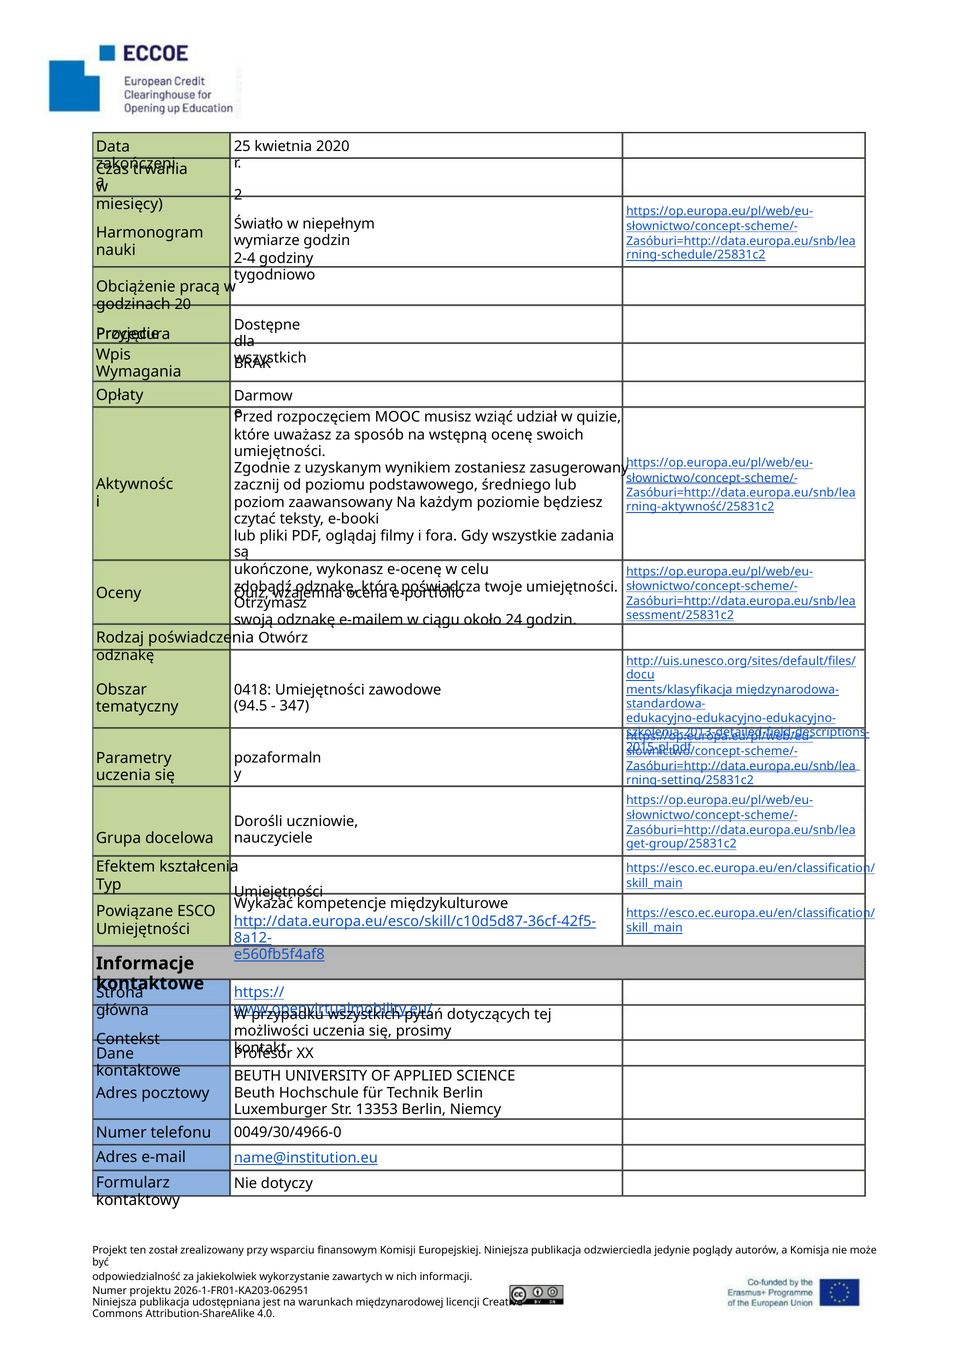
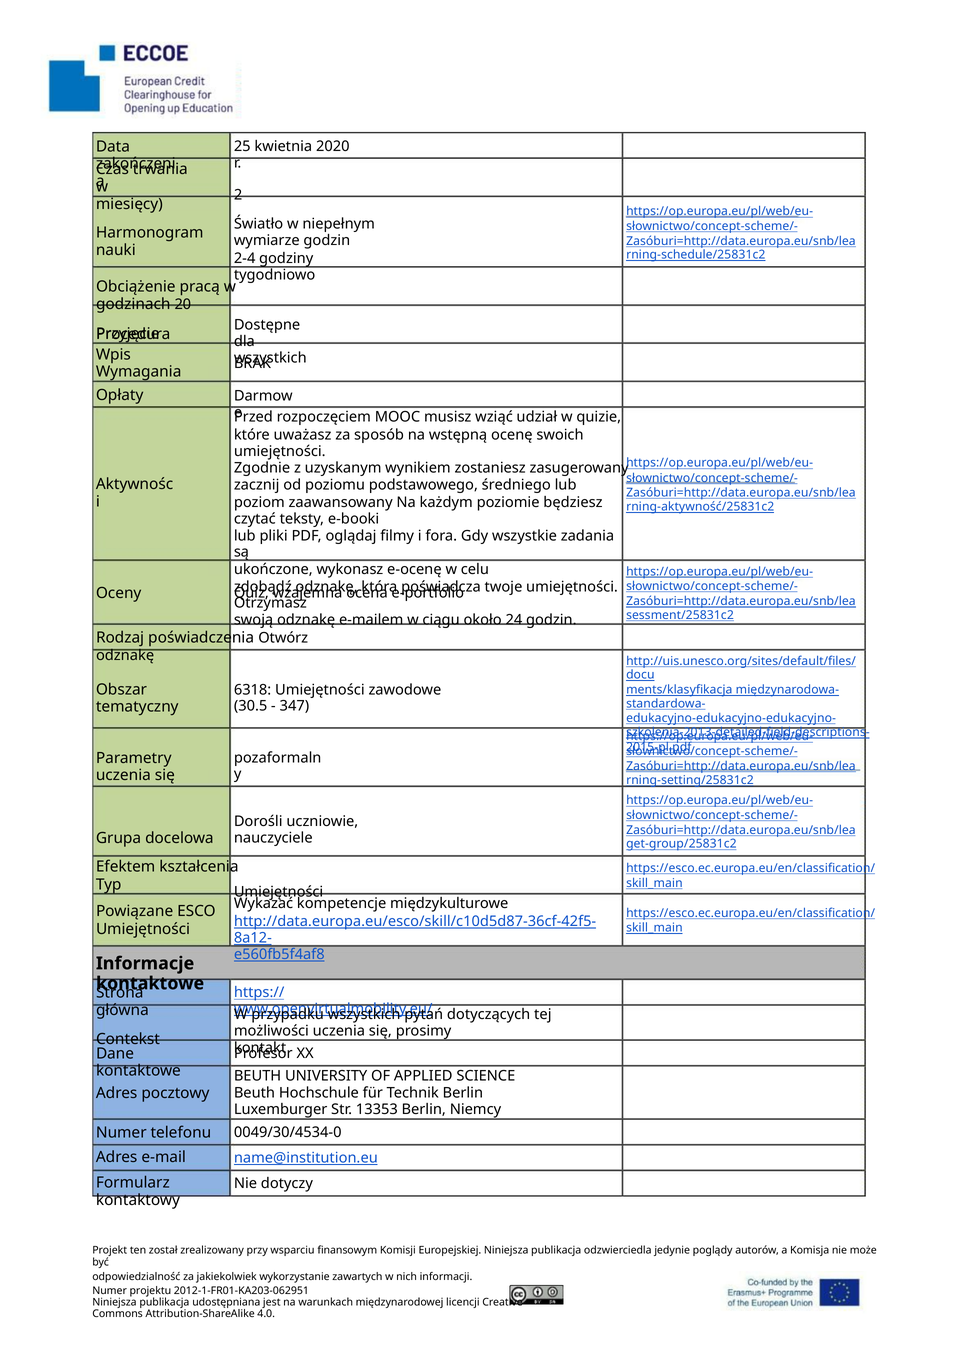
0418: 0418 -> 6318 (253, 689)
94.5: 94.5 -> 30.5 (251, 706)
0049/30/4966-0: 0049/30/4966-0 -> 0049/30/4534-0 (288, 1132)
2026-1-FR01-KA203-062951: 2026-1-FR01-KA203-062951 -> 2012-1-FR01-KA203-062951 (241, 1290)
